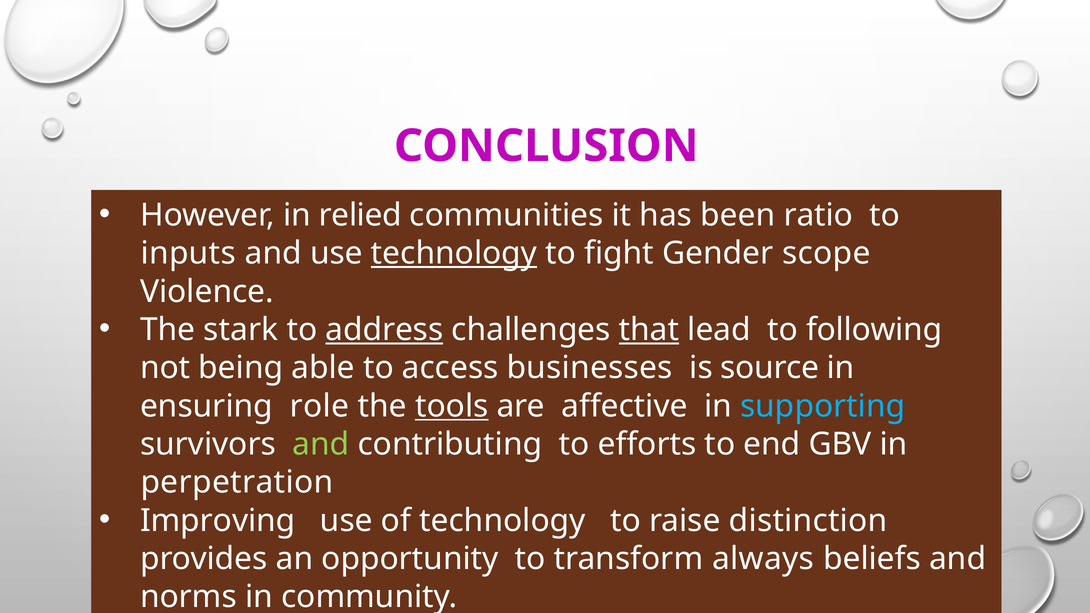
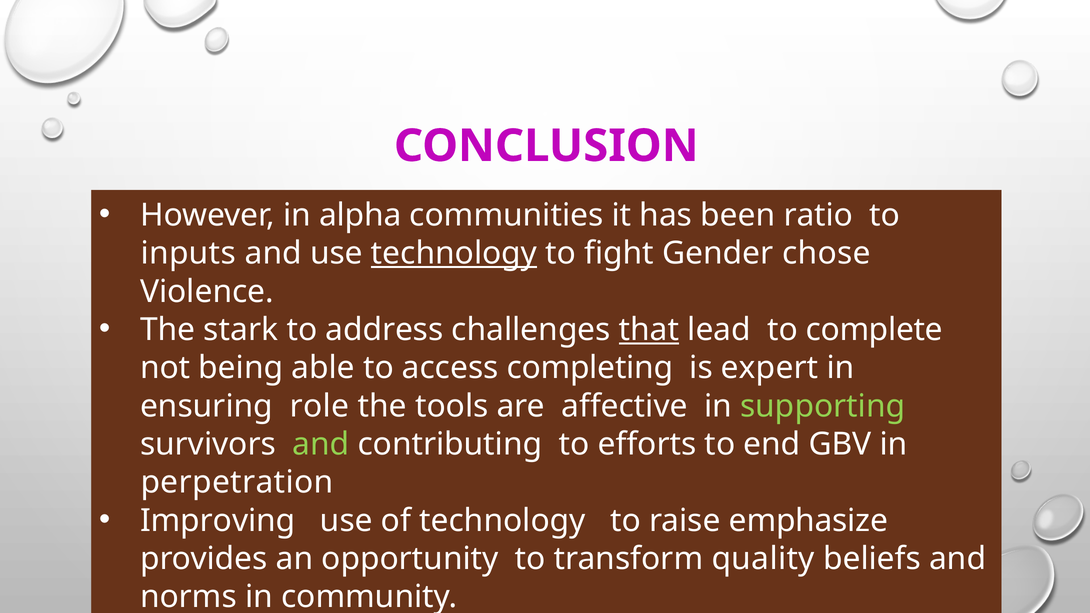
relied: relied -> alpha (360, 215)
scope: scope -> chose (826, 253)
address underline: present -> none (384, 330)
following: following -> complete (874, 330)
businesses: businesses -> completing (590, 368)
source: source -> expert (770, 368)
tools underline: present -> none (452, 406)
supporting colour: light blue -> light green (823, 406)
distinction: distinction -> emphasize (808, 521)
always: always -> quality (763, 559)
